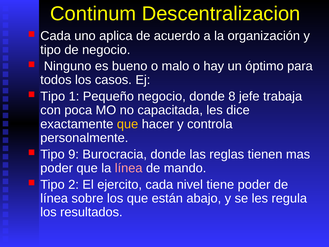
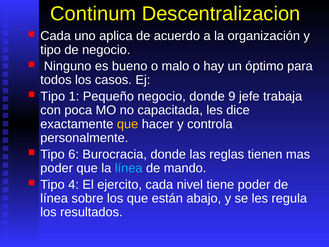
8: 8 -> 9 (232, 96)
9: 9 -> 6 (74, 154)
línea colour: pink -> light blue (129, 168)
2: 2 -> 4 (74, 184)
